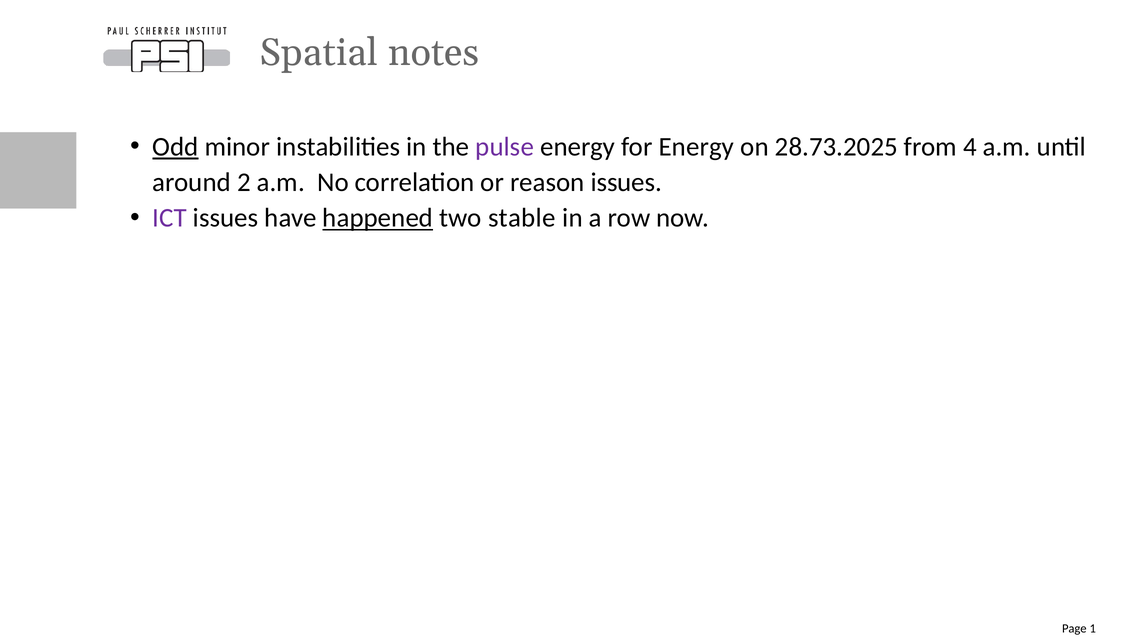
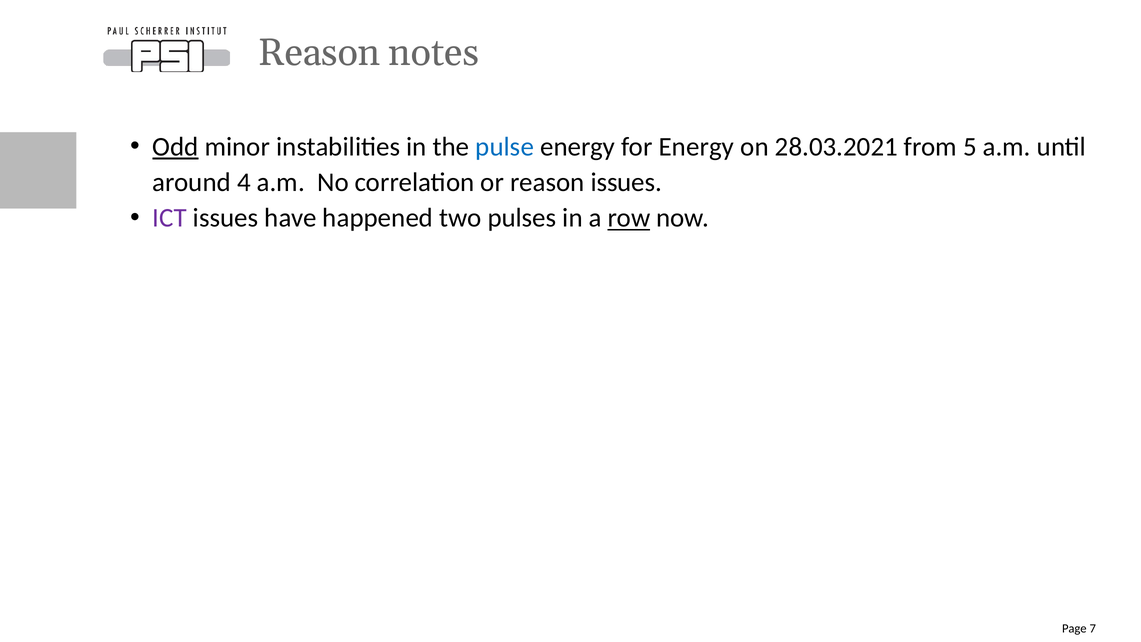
Spatial: Spatial -> Reason (319, 52)
pulse colour: purple -> blue (505, 147)
28.73.2025: 28.73.2025 -> 28.03.2021 (836, 147)
4: 4 -> 5 (970, 147)
2: 2 -> 4 (244, 182)
happened underline: present -> none (378, 218)
stable: stable -> pulses (522, 218)
row underline: none -> present (629, 218)
1: 1 -> 7 (1093, 628)
